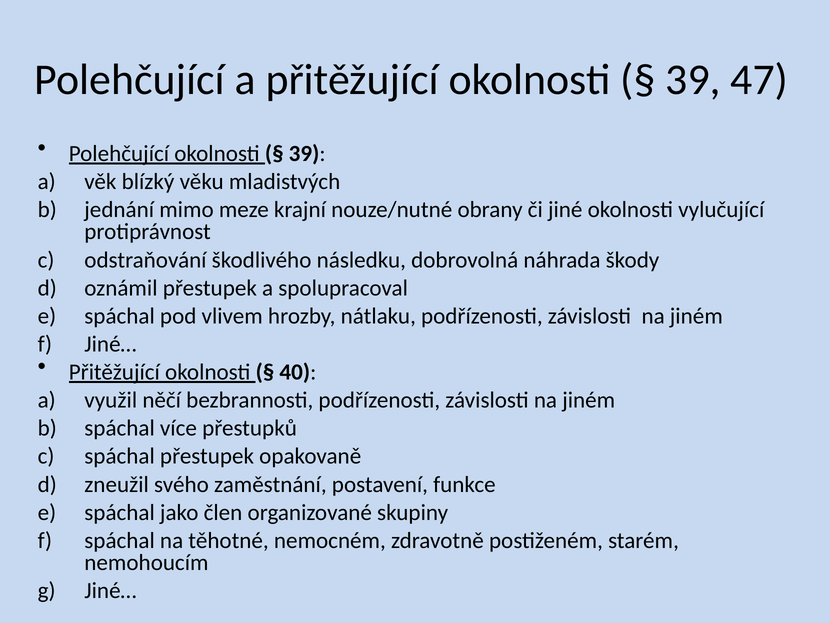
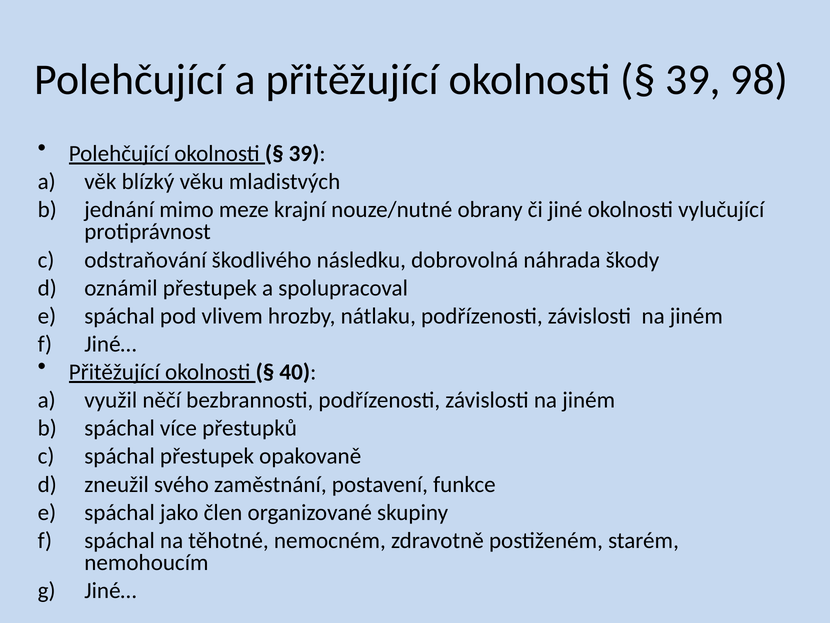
47: 47 -> 98 (759, 80)
